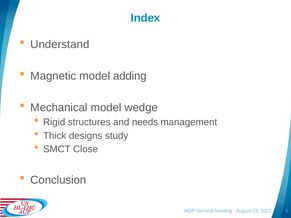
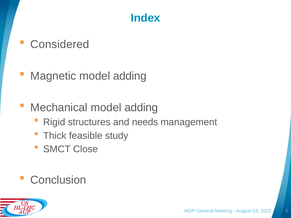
Understand: Understand -> Considered (60, 44)
Mechanical model wedge: wedge -> adding (141, 108)
designs: designs -> feasible (86, 136)
